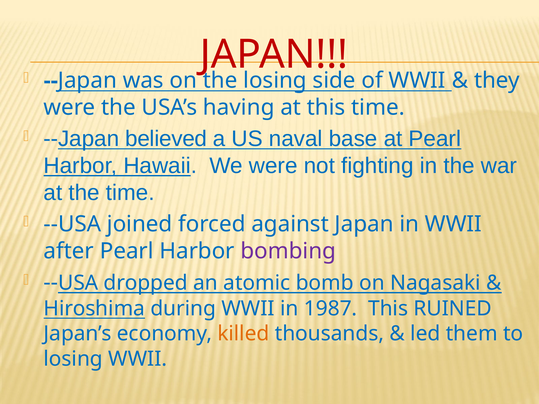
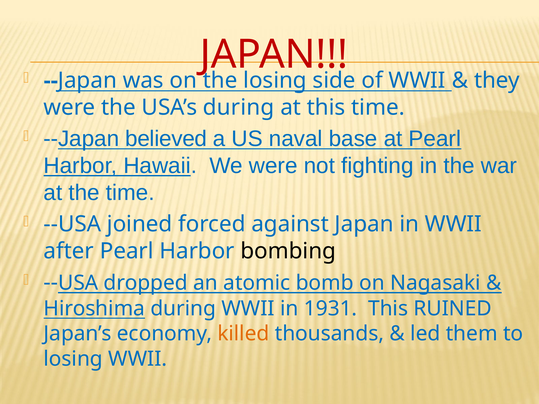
USA’s having: having -> during (239, 108)
bombing colour: purple -> black (288, 251)
1987: 1987 -> 1931 (331, 309)
